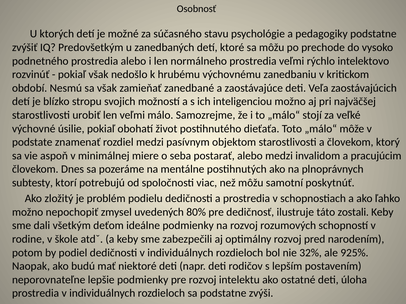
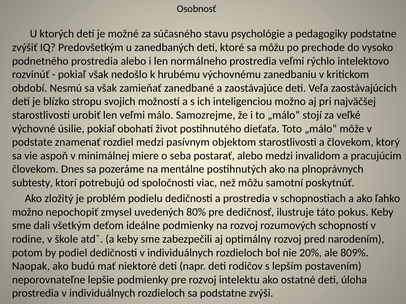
zostali: zostali -> pokus (353, 212)
32%: 32% -> 20% (311, 253)
925%: 925% -> 809% (354, 253)
